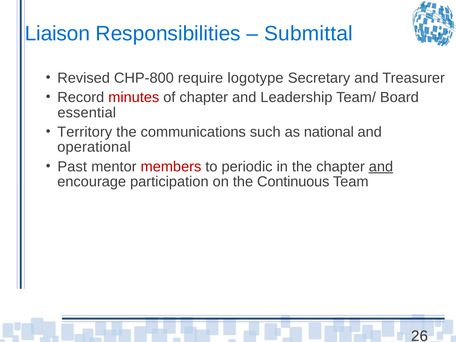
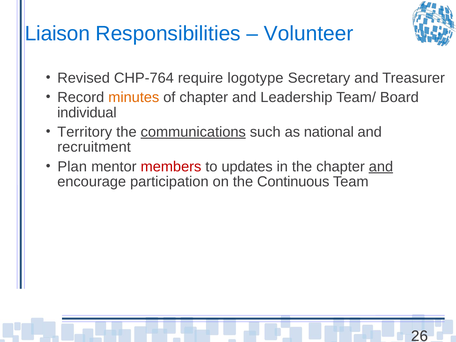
Submittal: Submittal -> Volunteer (309, 34)
CHP-800: CHP-800 -> CHP-764 (144, 78)
minutes colour: red -> orange (134, 97)
essential: essential -> individual (87, 113)
communications underline: none -> present (193, 132)
operational: operational -> recruitment (94, 147)
Past: Past -> Plan (72, 167)
periodic: periodic -> updates (247, 167)
